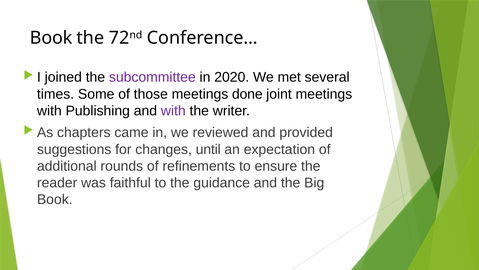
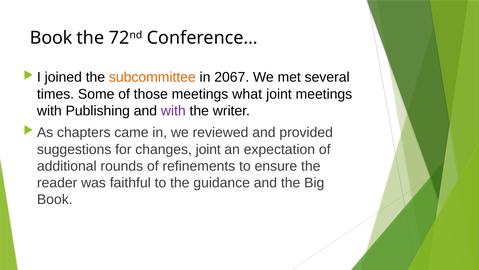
subcommittee colour: purple -> orange (152, 77)
2020: 2020 -> 2067 (232, 77)
done: done -> what (247, 94)
changes until: until -> joint (208, 149)
